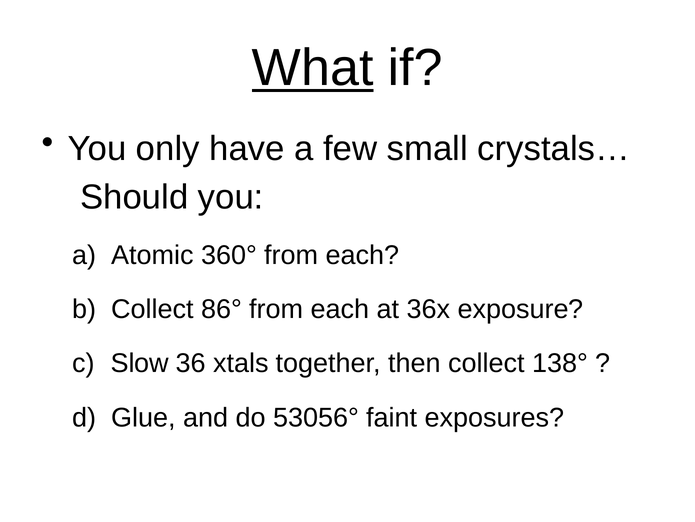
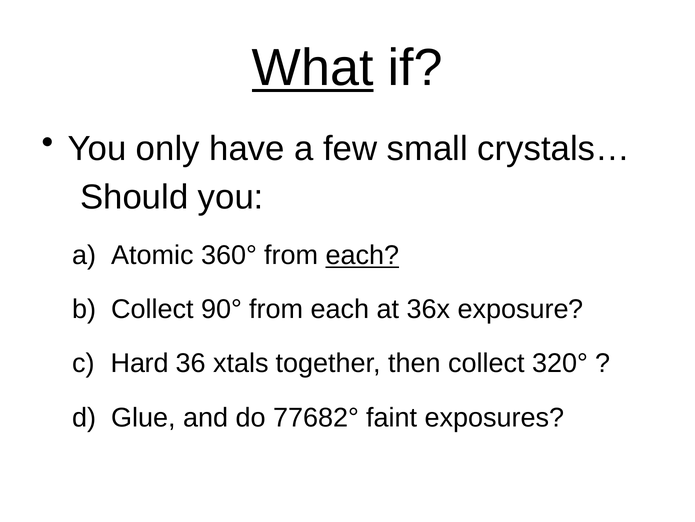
each underline: none -> present (362, 255)
86°: 86° -> 90° (221, 309)
Slow: Slow -> Hard (140, 363)
138°: 138° -> 320° (560, 363)
53056°: 53056° -> 77682° (316, 417)
